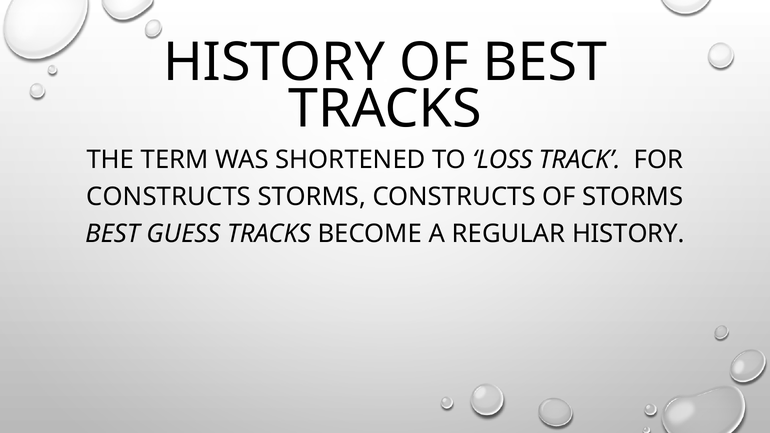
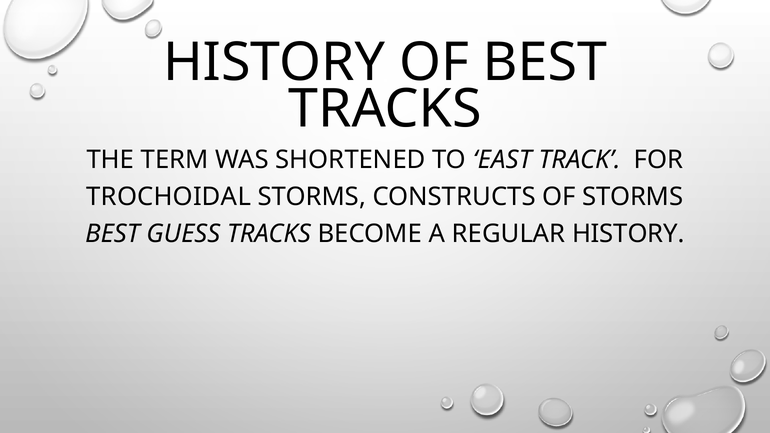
LOSS: LOSS -> EAST (502, 160)
CONSTRUCTS: CONSTRUCTS -> TROCHOIDAL (169, 197)
